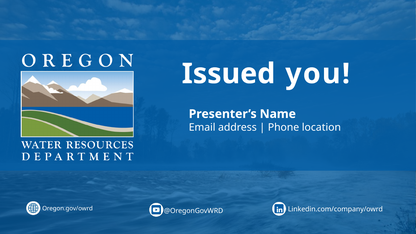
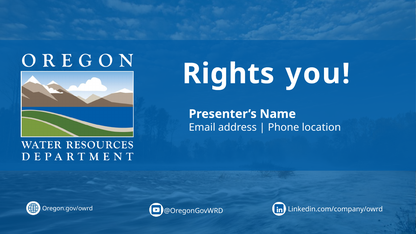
Issued: Issued -> Rights (228, 74)
